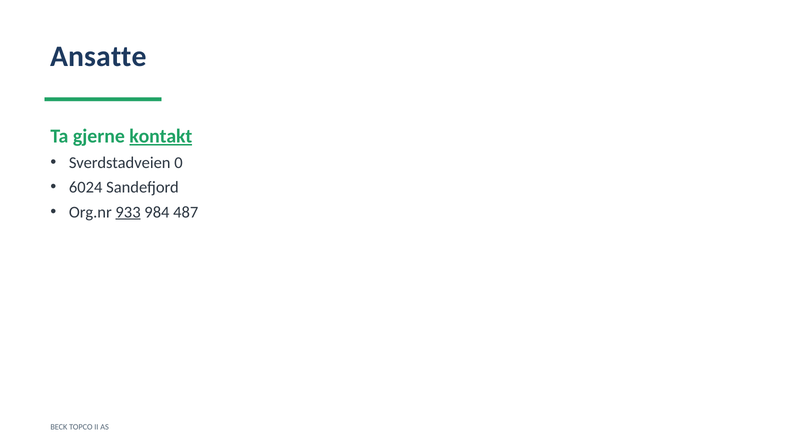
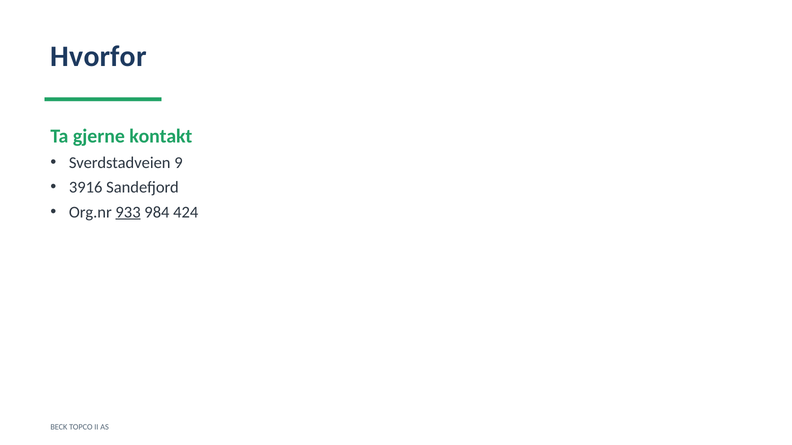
Ansatte: Ansatte -> Hvorfor (98, 57)
kontakt underline: present -> none (161, 136)
0: 0 -> 9 (178, 163)
6024: 6024 -> 3916 (86, 188)
487: 487 -> 424 (186, 212)
